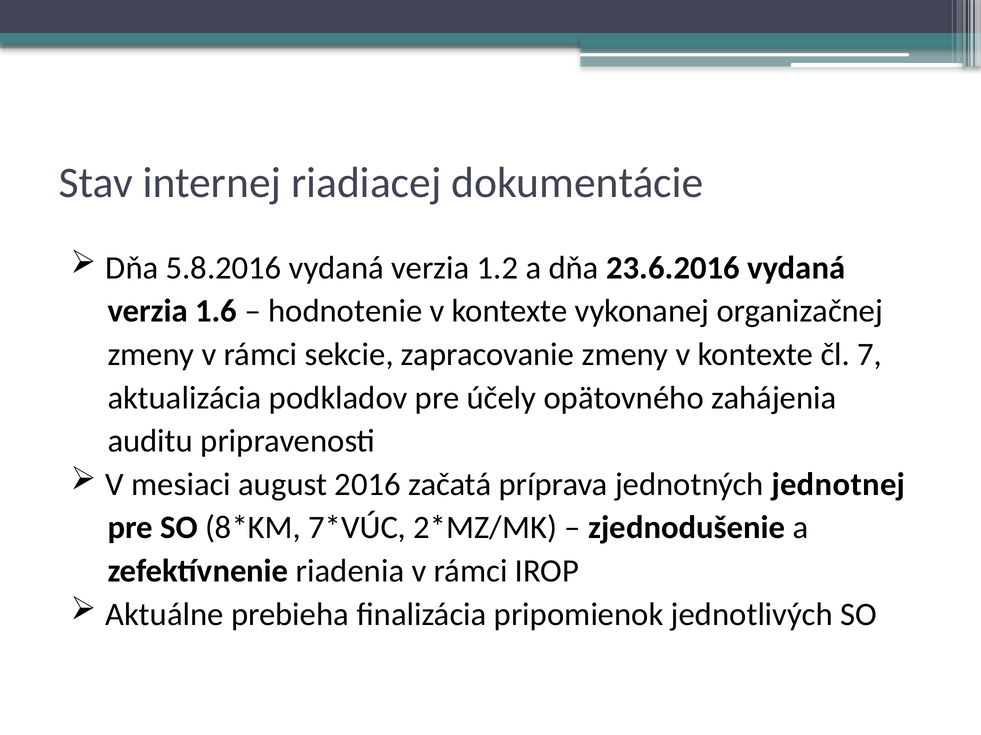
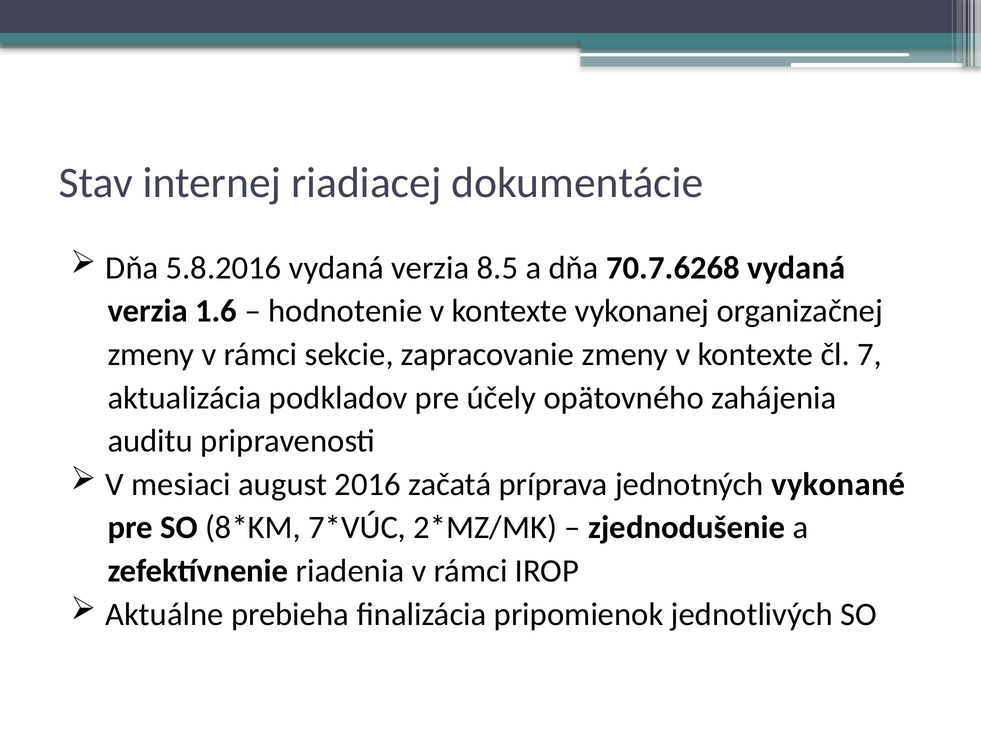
1.2: 1.2 -> 8.5 (497, 268)
23.6.2016: 23.6.2016 -> 70.7.6268 (673, 268)
jednotnej: jednotnej -> vykonané (838, 485)
